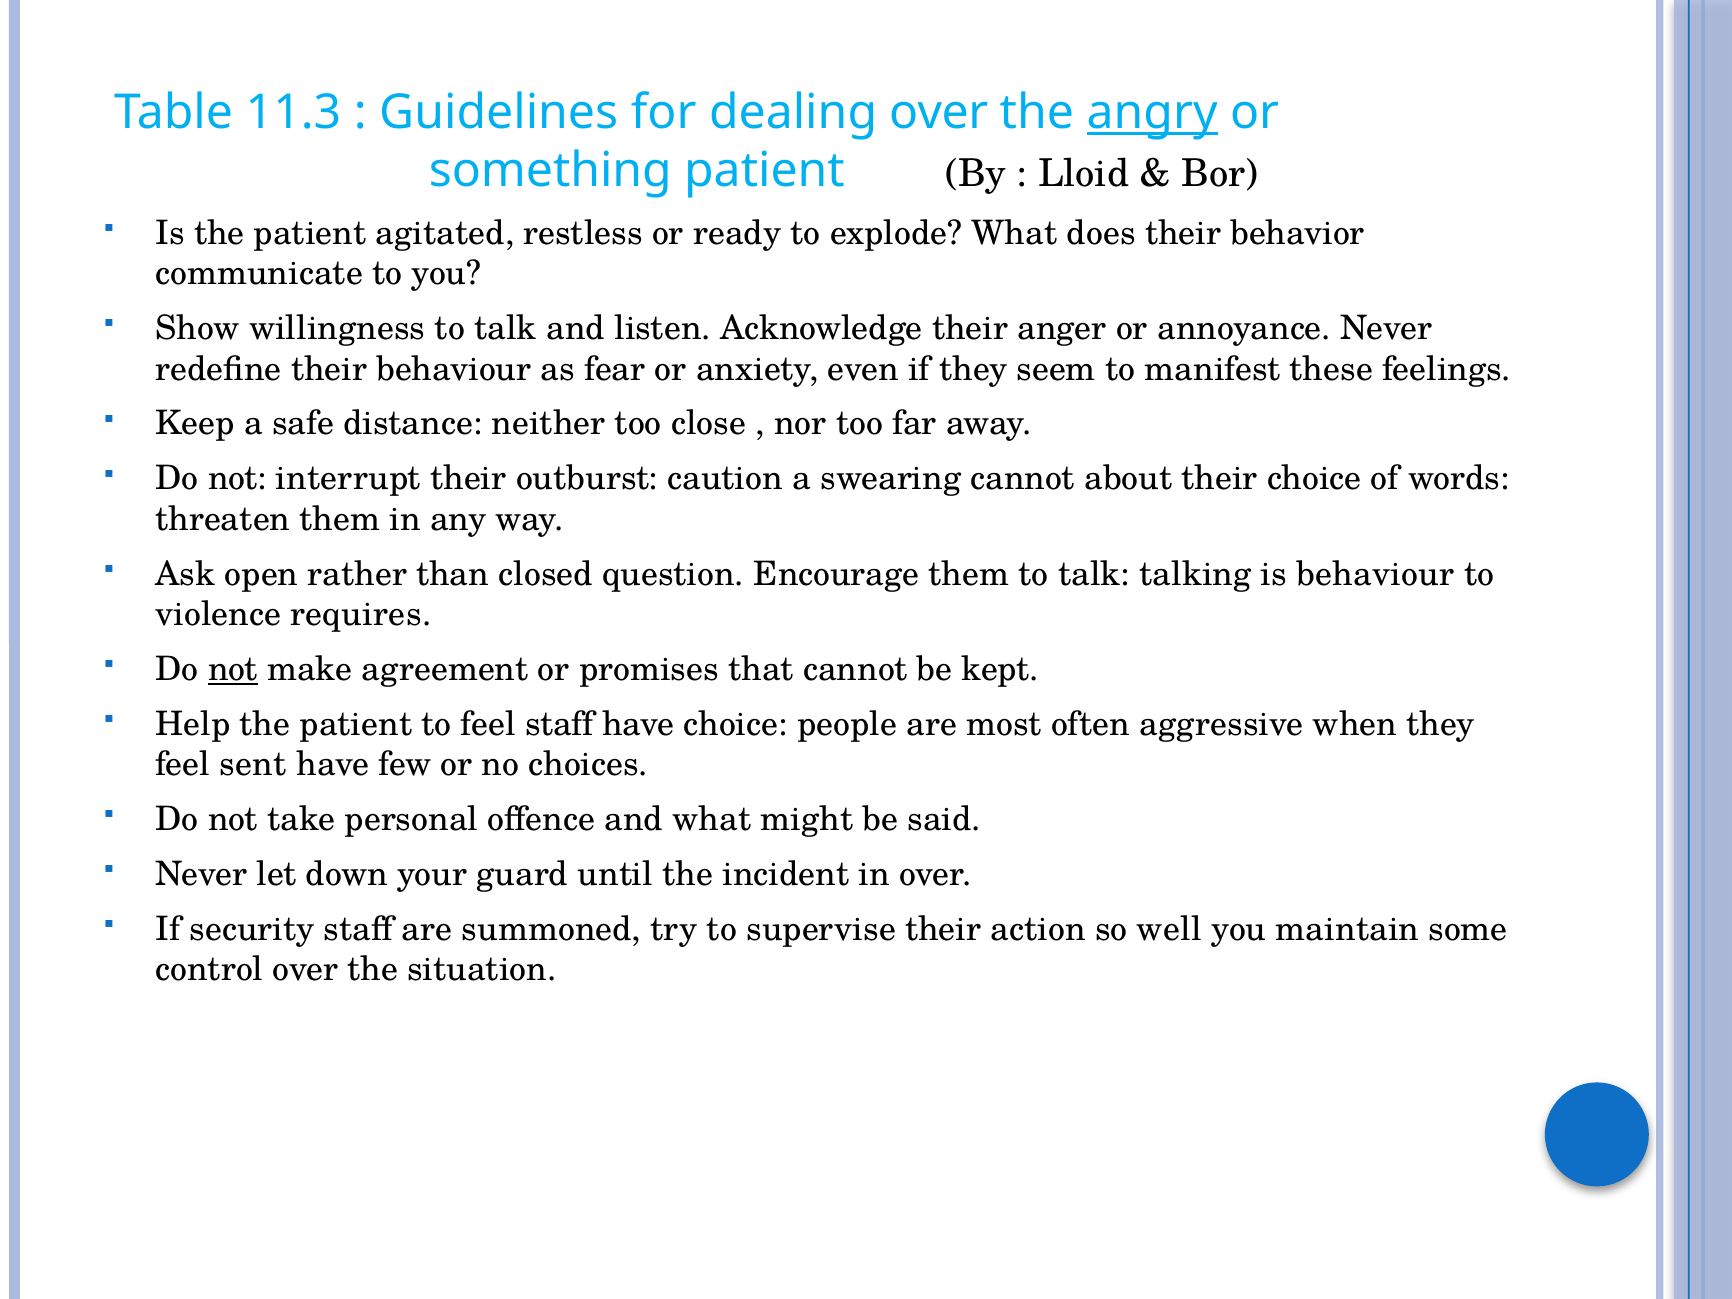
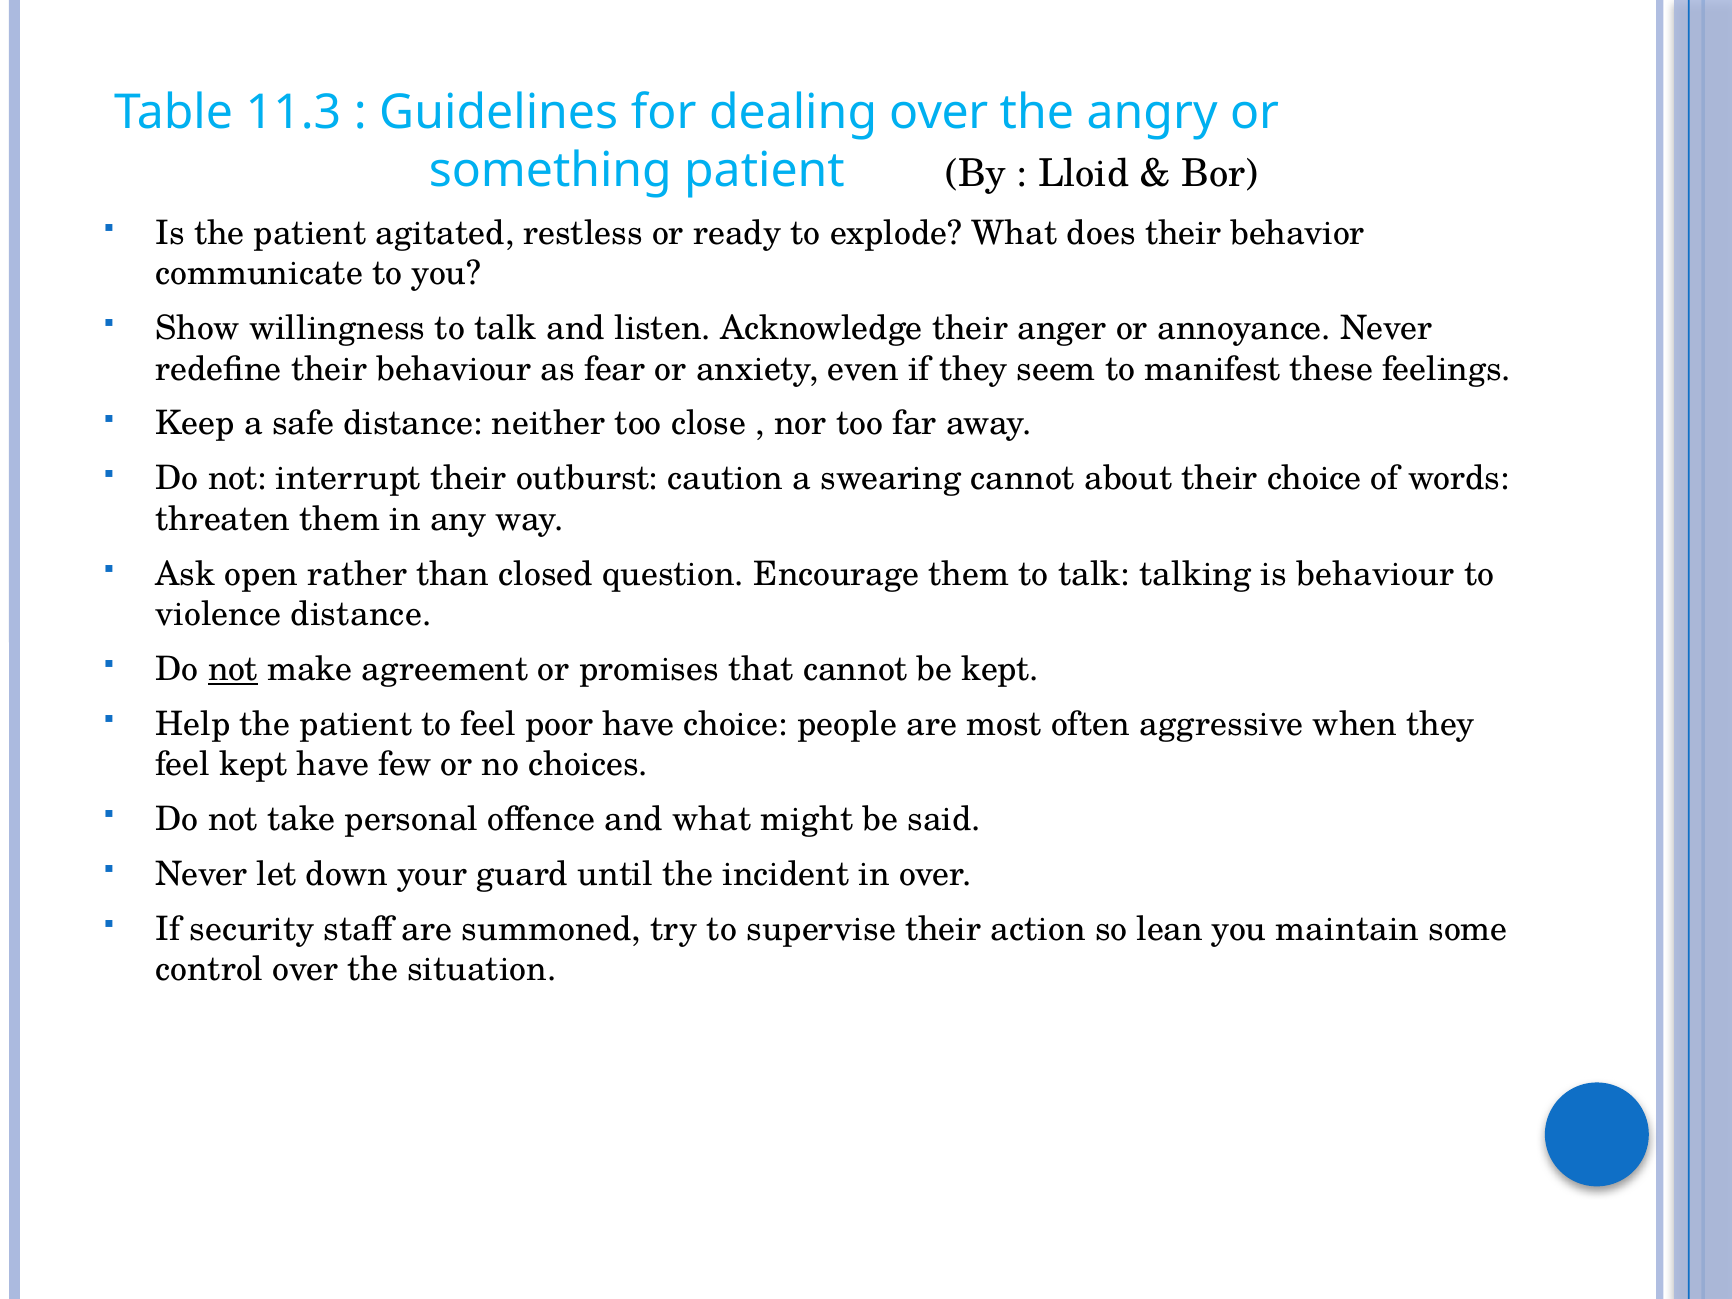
angry underline: present -> none (1152, 113)
violence requires: requires -> distance (361, 615)
feel staff: staff -> poor (559, 724)
feel sent: sent -> kept (254, 765)
well: well -> lean (1170, 929)
